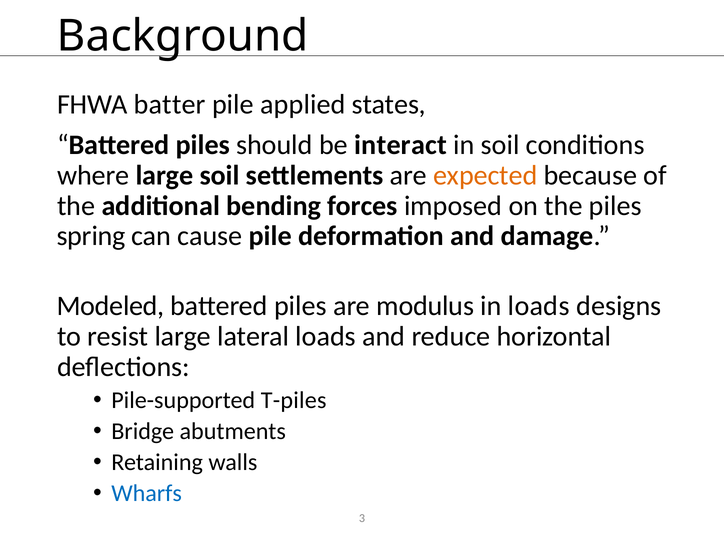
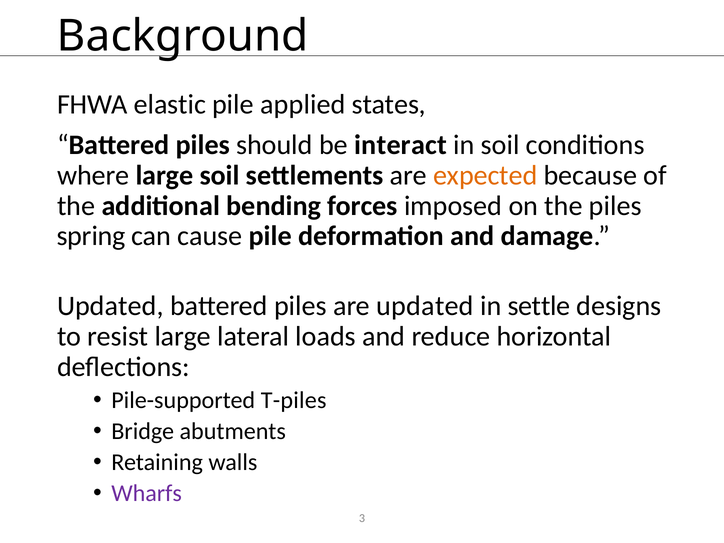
batter: batter -> elastic (170, 105)
Modeled: Modeled -> Updated (110, 306)
are modulus: modulus -> updated (425, 306)
in loads: loads -> settle (539, 306)
Wharfs colour: blue -> purple (147, 493)
